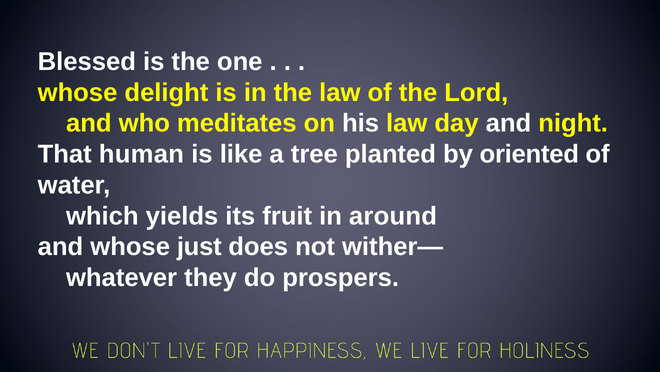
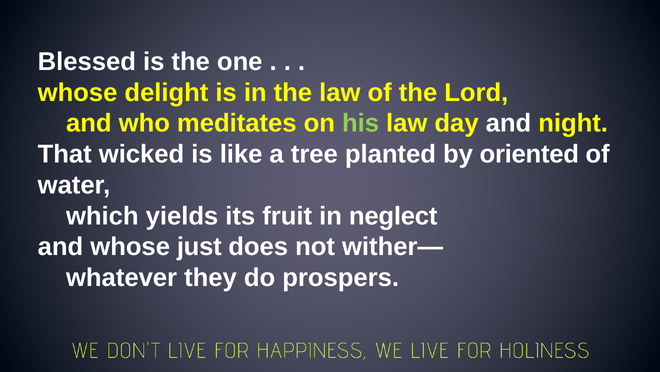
his colour: white -> light green (361, 123)
human: human -> wicked (142, 154)
around: around -> neglect (393, 216)
